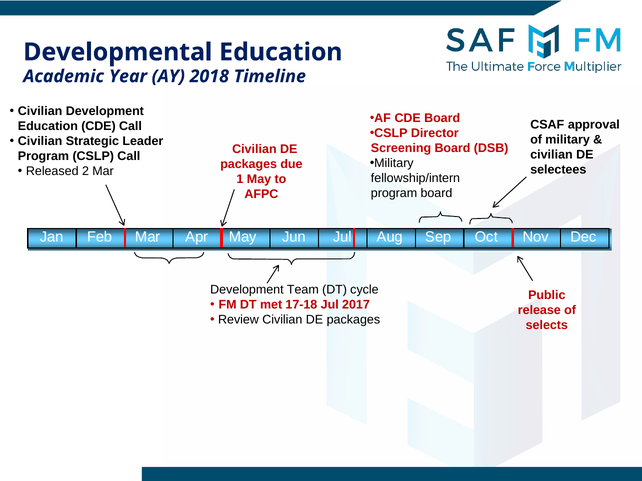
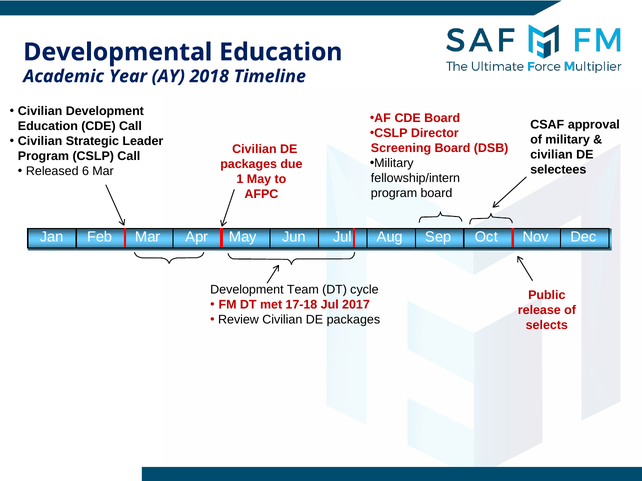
2: 2 -> 6 (85, 171)
